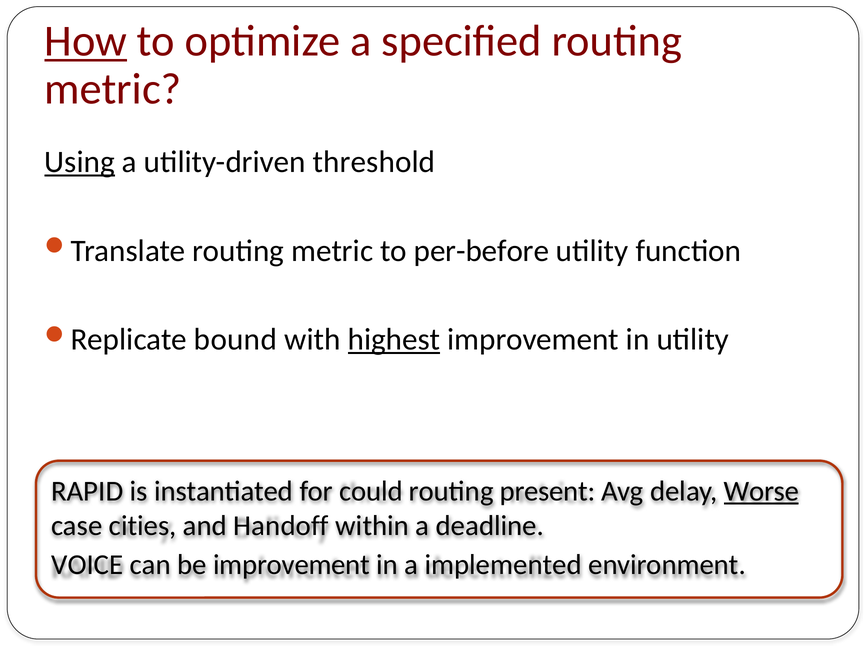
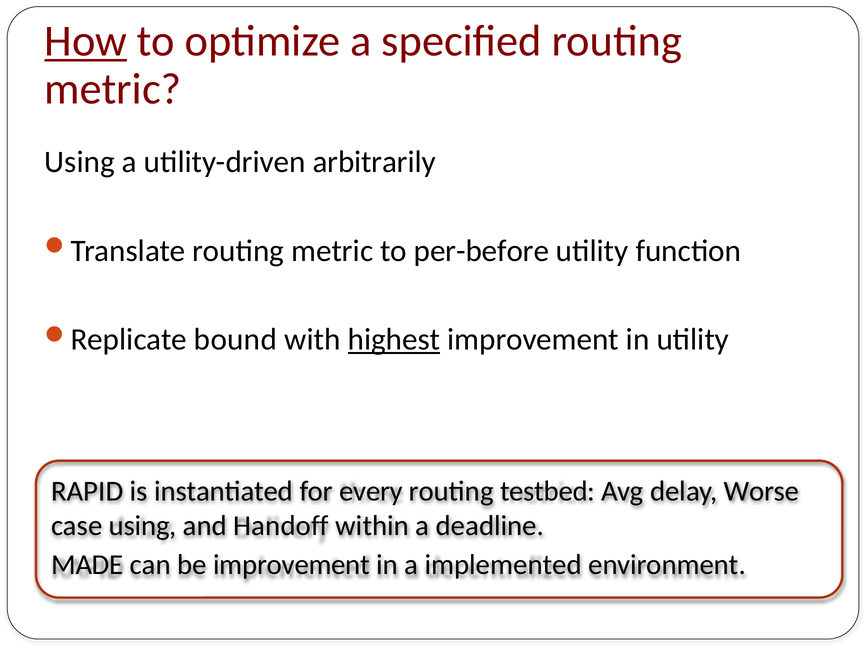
Using underline: present -> none (80, 162)
threshold: threshold -> arbitrarily (374, 162)
could: could -> every (371, 491)
present: present -> testbed (548, 491)
Worse underline: present -> none (761, 491)
case cities: cities -> using (143, 526)
VOICE: VOICE -> MADE (87, 565)
